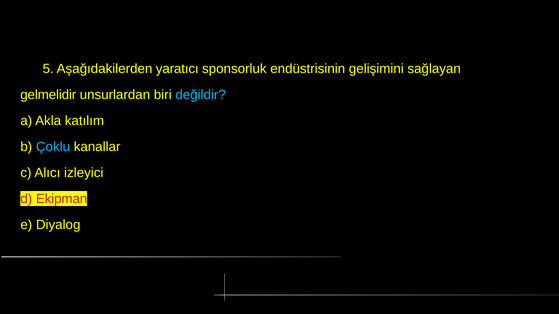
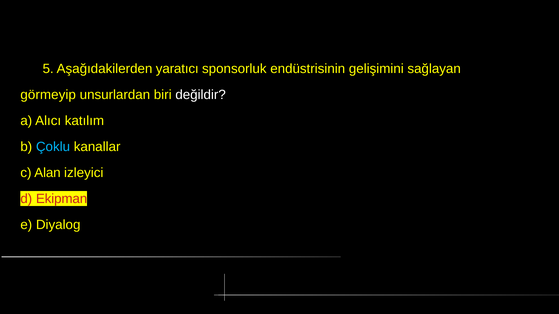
gelmelidir: gelmelidir -> görmeyip (48, 95)
değildir colour: light blue -> white (201, 95)
Akla: Akla -> Alıcı (48, 121)
Alıcı: Alıcı -> Alan (47, 173)
